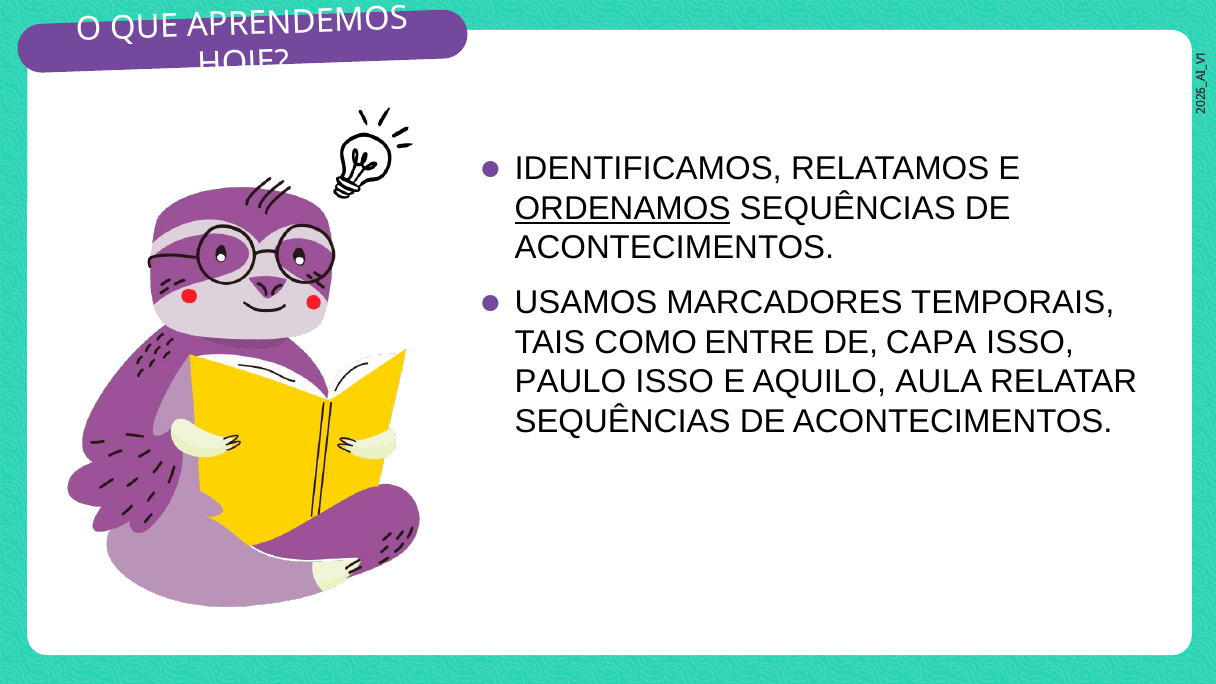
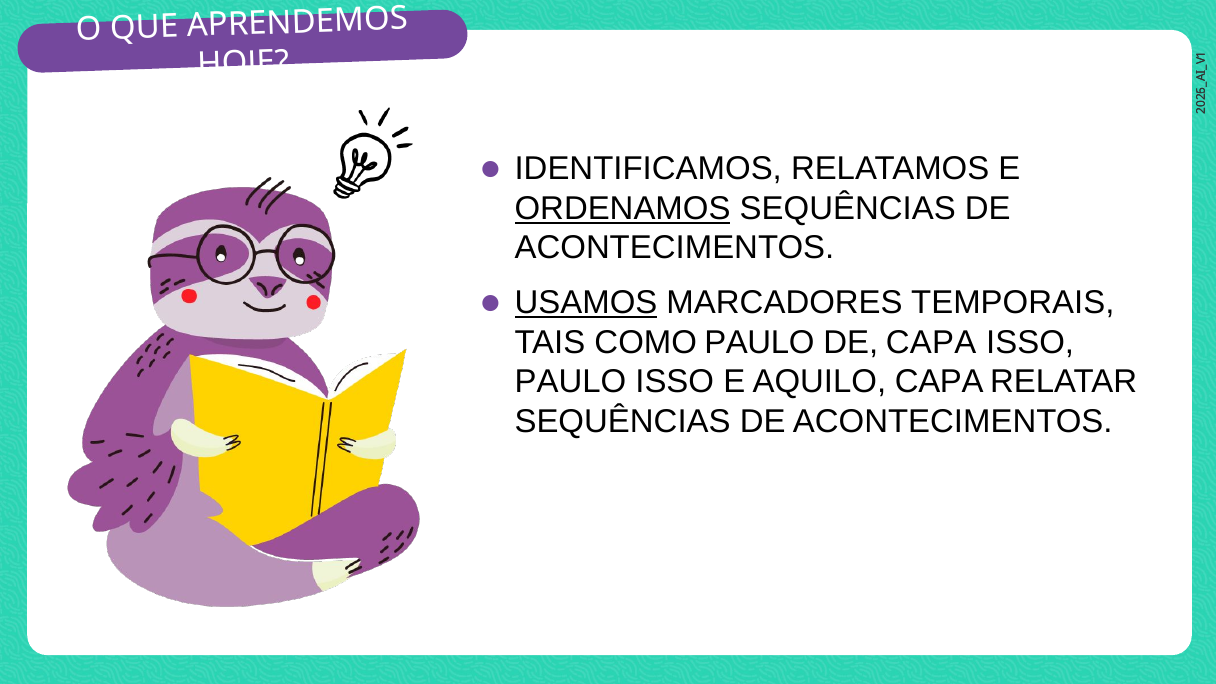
USAMOS underline: none -> present (586, 303)
COMO ENTRE: ENTRE -> PAULO (759, 342)
AQUILO AULA: AULA -> CAPA (939, 382)
